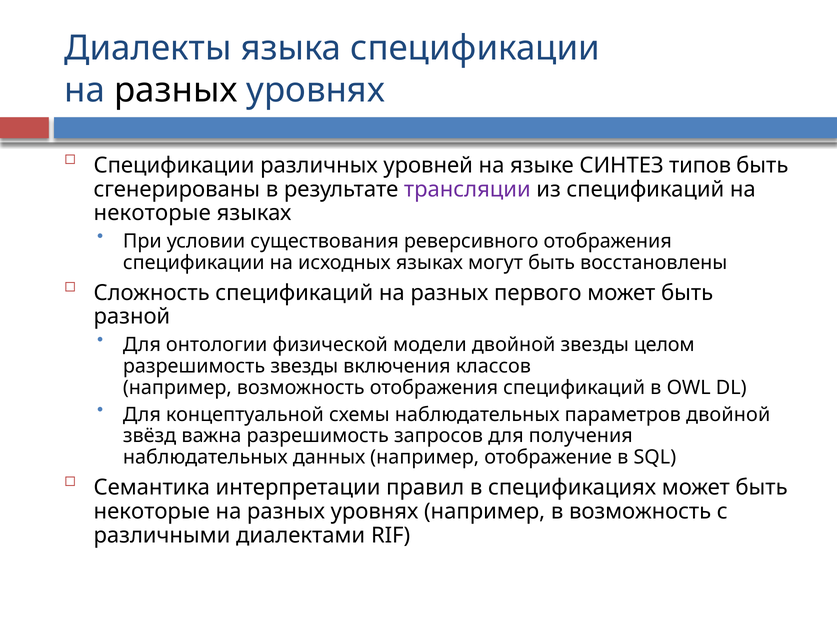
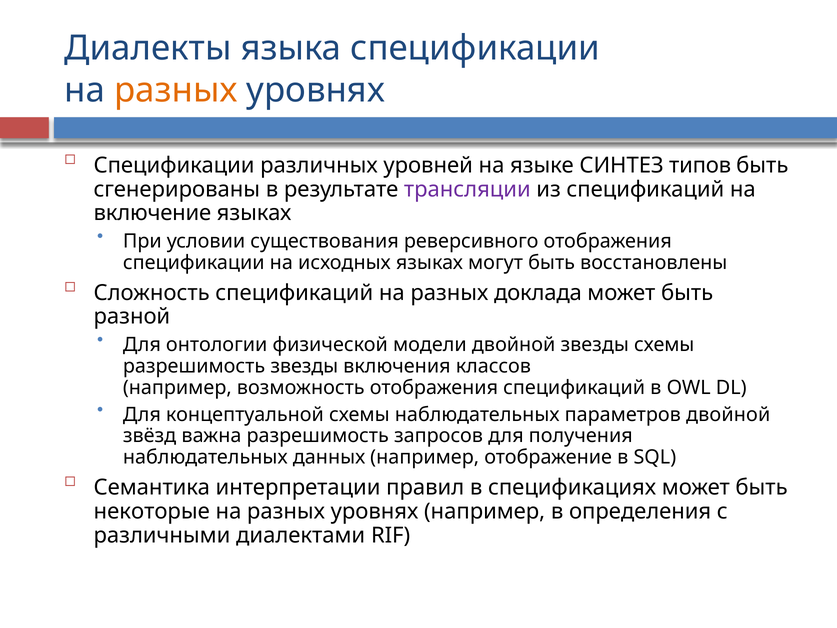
разных colour: black -> orange (176, 90)
некоторые: некоторые -> включение (152, 213)
первого: первого -> доклада (538, 293)
звезды целом: целом -> схемы (664, 345)
в возможность: возможность -> определения (640, 511)
